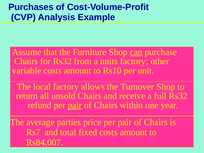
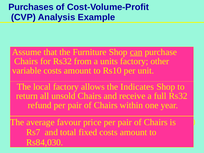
Turnover: Turnover -> Indicates (137, 87)
pair underline: present -> none (75, 105)
parties: parties -> favour (69, 122)
Rs84,007: Rs84,007 -> Rs84,030 (45, 142)
